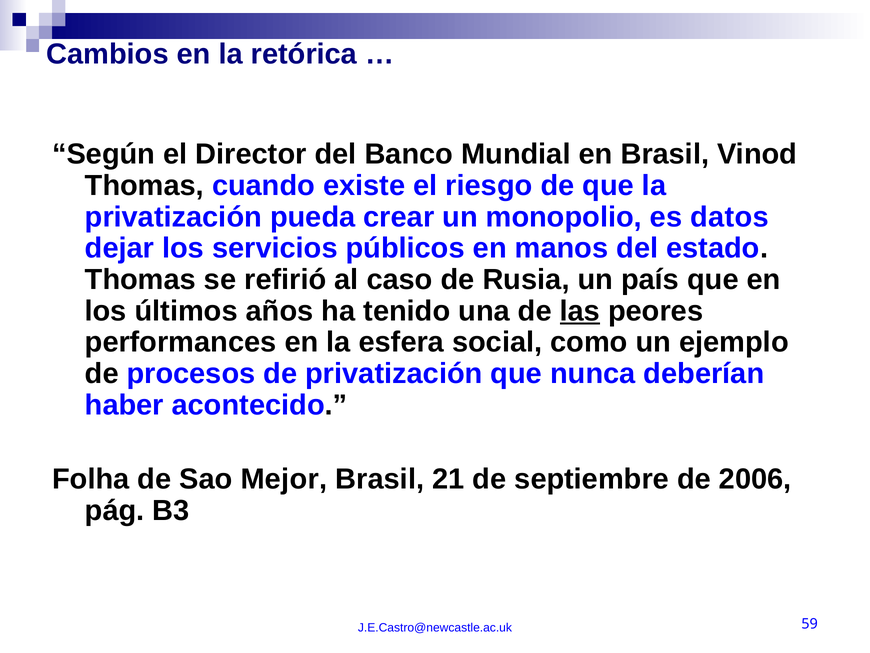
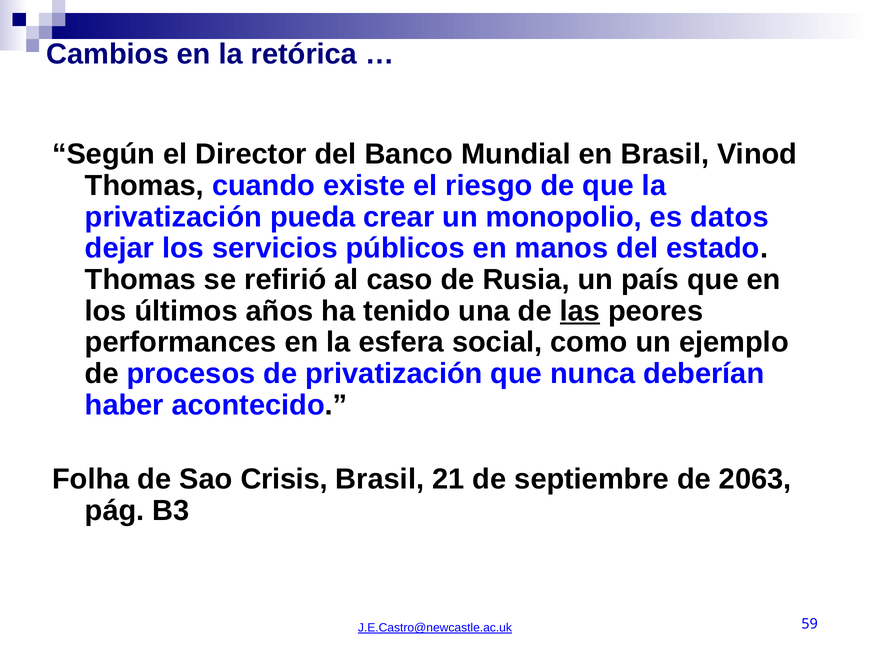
Mejor: Mejor -> Crisis (284, 479)
2006: 2006 -> 2063 (755, 479)
J.E.Castro@newcastle.ac.uk underline: none -> present (435, 627)
